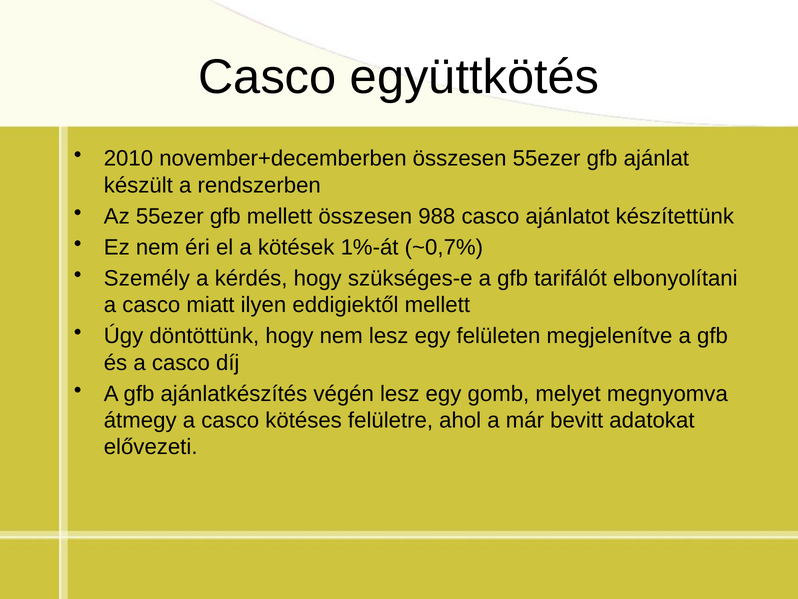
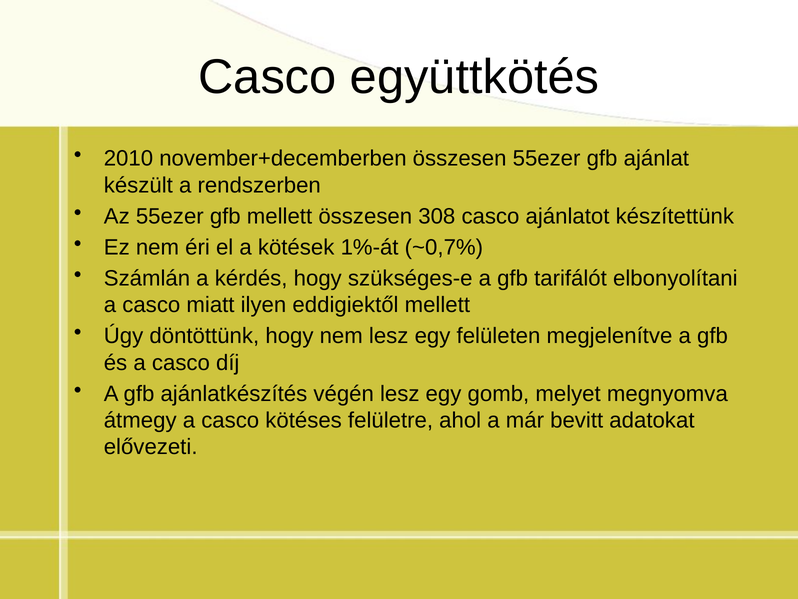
988: 988 -> 308 (437, 216)
Személy: Személy -> Számlán (147, 278)
